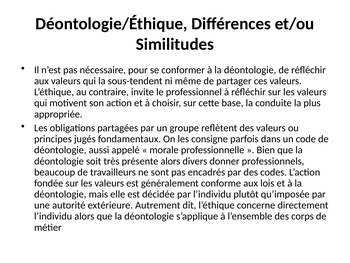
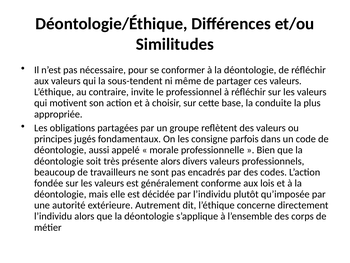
divers donner: donner -> valeurs (224, 161)
